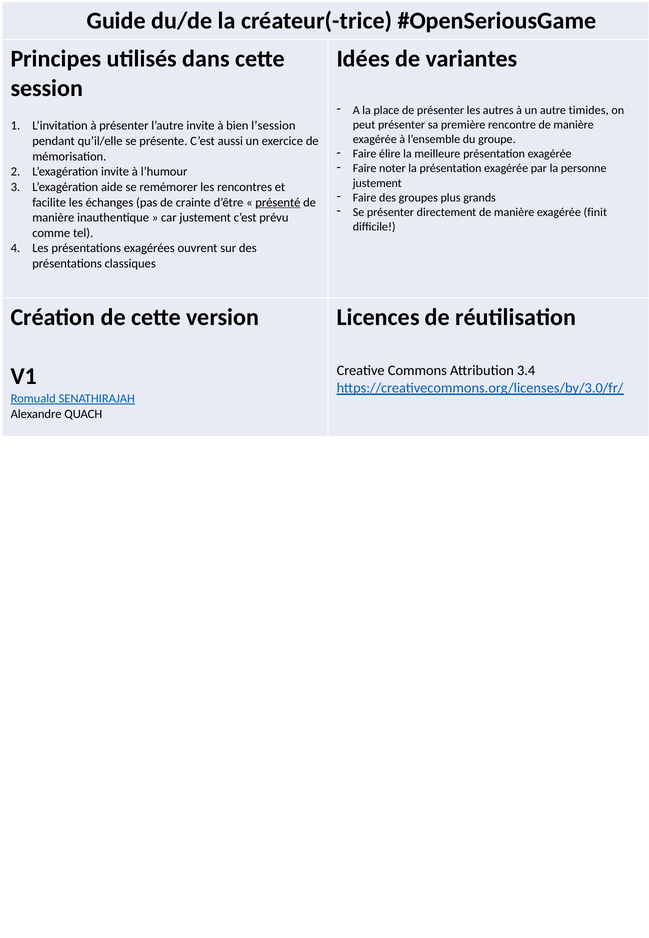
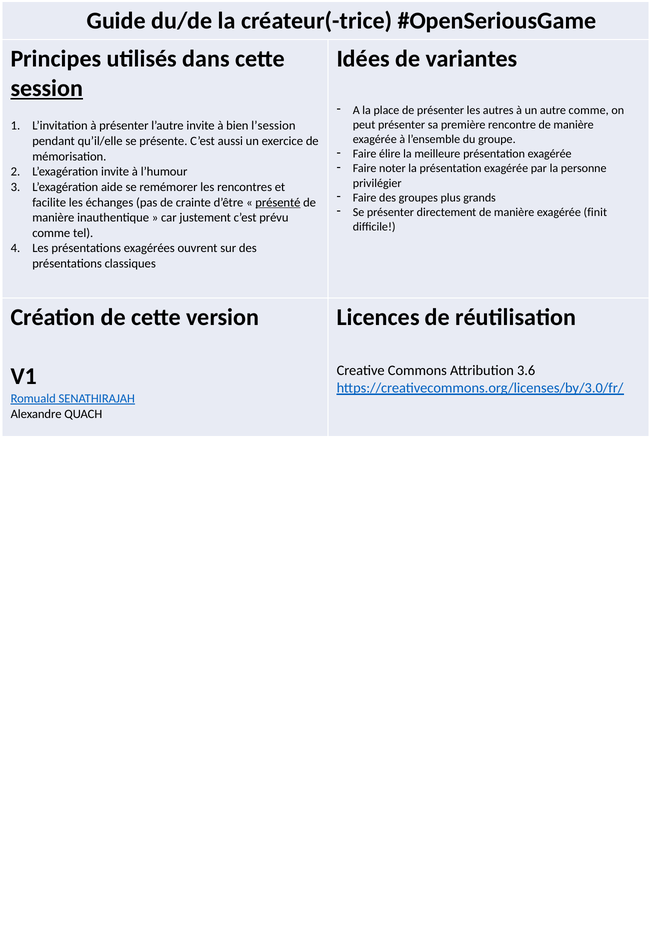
session underline: none -> present (47, 88)
autre timides: timides -> comme (589, 110)
justement: justement -> privilégier (377, 183)
3.4: 3.4 -> 3.6 (526, 370)
